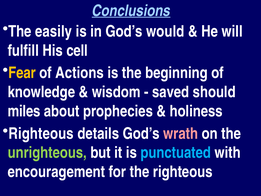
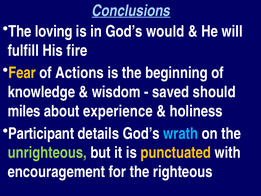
easily: easily -> loving (54, 31)
cell: cell -> fire (77, 50)
prophecies: prophecies -> experience (118, 111)
Righteous: Righteous -> Participant (41, 133)
wrath colour: pink -> light blue (181, 133)
punctuated colour: light blue -> yellow (176, 153)
